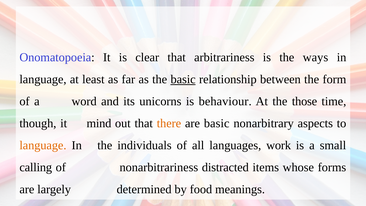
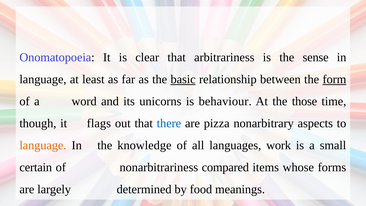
ways: ways -> sense (316, 57)
form underline: none -> present (334, 79)
mind: mind -> flags (99, 123)
there colour: orange -> blue (169, 123)
are basic: basic -> pizza (217, 123)
individuals: individuals -> knowledge (144, 145)
calling: calling -> certain (36, 167)
distracted: distracted -> compared (225, 167)
